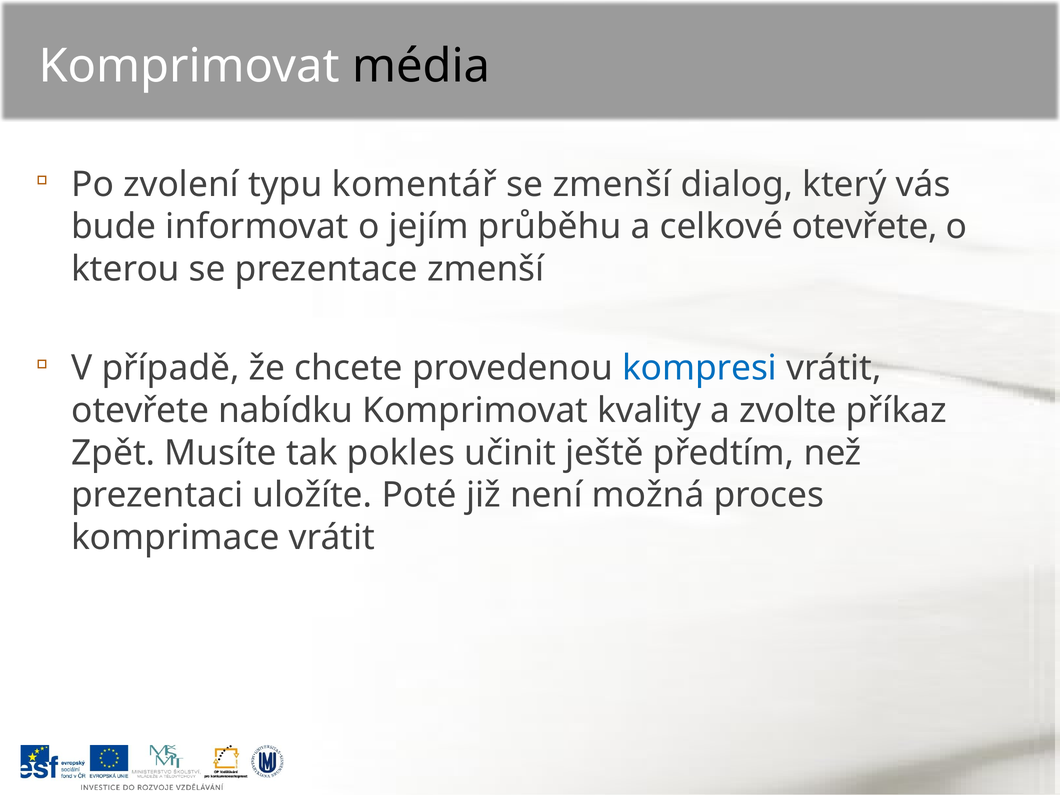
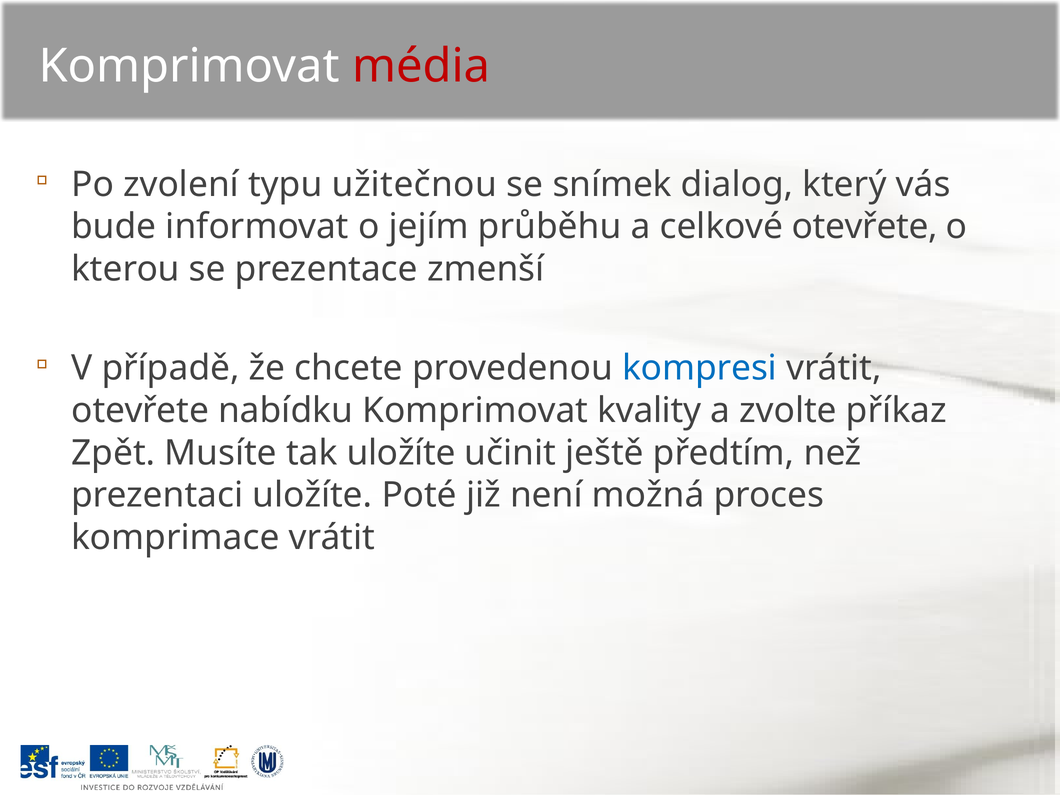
média colour: black -> red (421, 66)
komentář: komentář -> užitečnou (414, 184)
se zmenší: zmenší -> snímek (612, 184)
tak pokles: pokles -> uložíte (401, 453)
